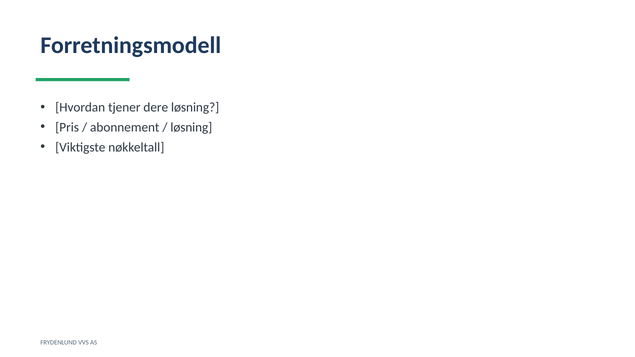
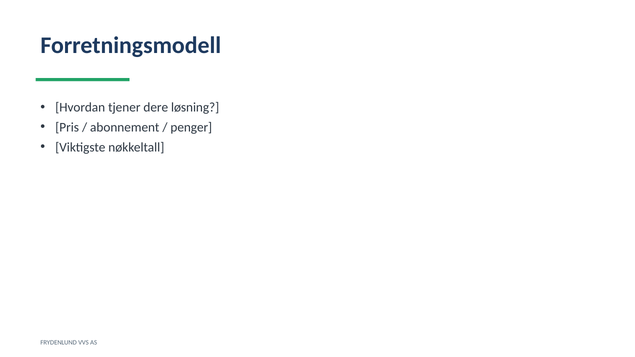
løsning: løsning -> penger (191, 127)
